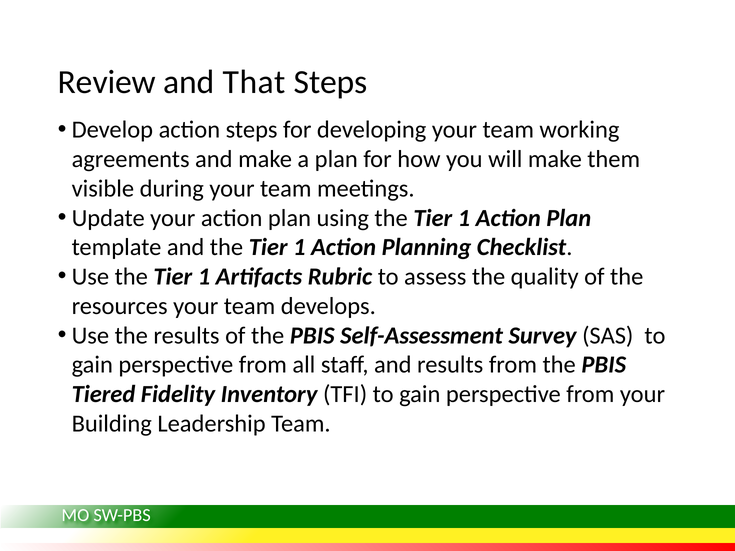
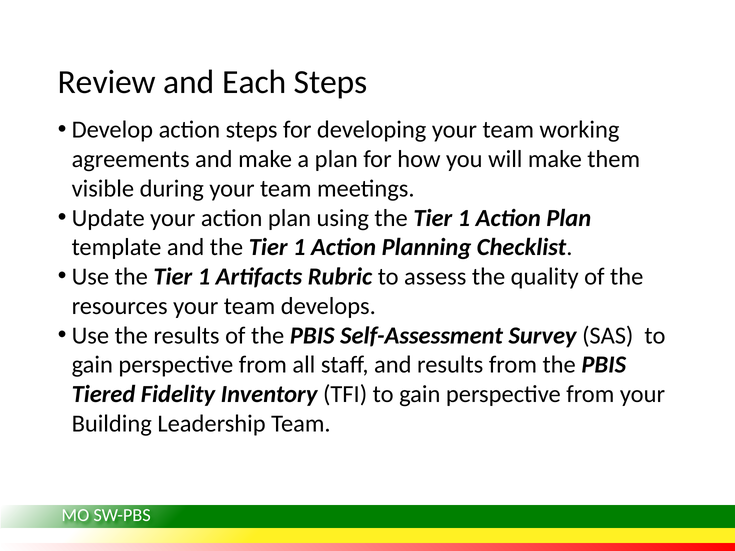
That: That -> Each (254, 82)
